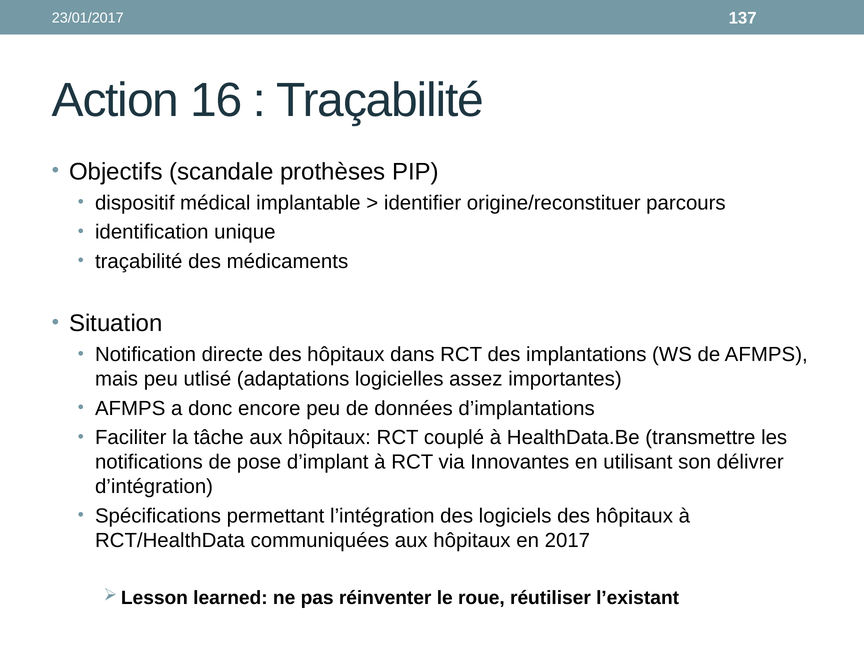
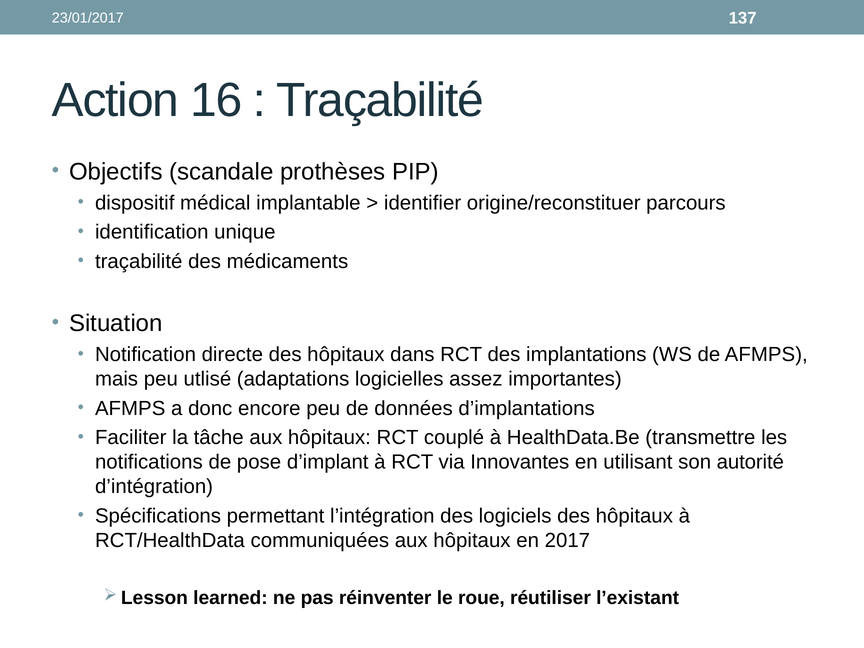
délivrer: délivrer -> autorité (750, 462)
